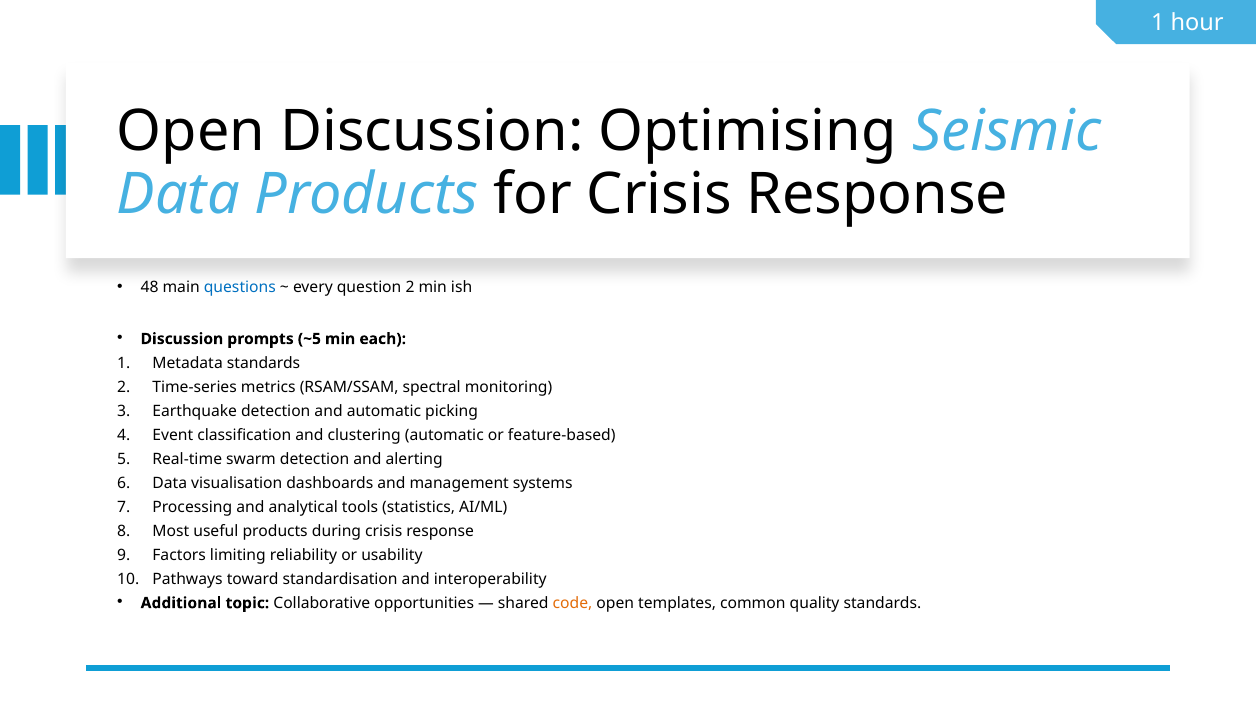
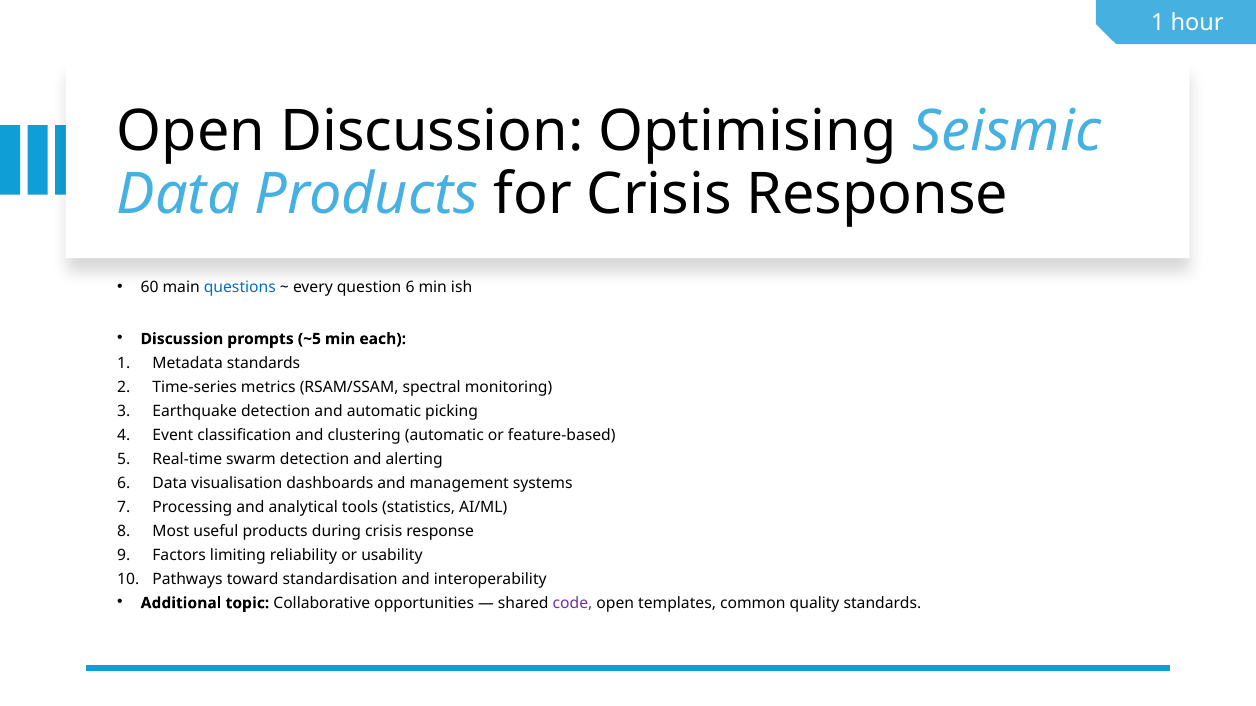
48: 48 -> 60 (150, 288)
question 2: 2 -> 6 (410, 288)
code colour: orange -> purple (573, 603)
